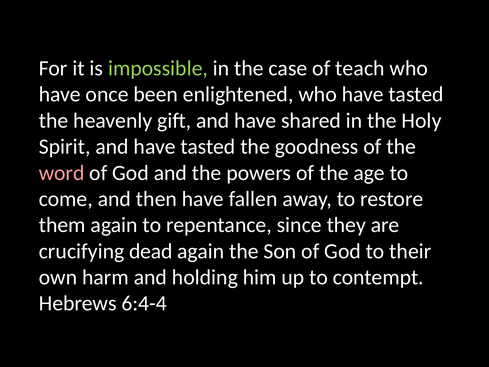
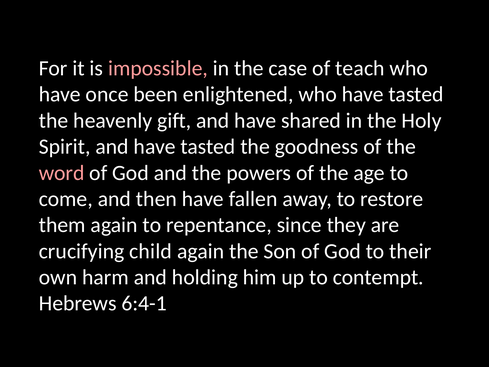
impossible colour: light green -> pink (158, 68)
dead: dead -> child (151, 251)
6:4-4: 6:4-4 -> 6:4-1 (144, 303)
